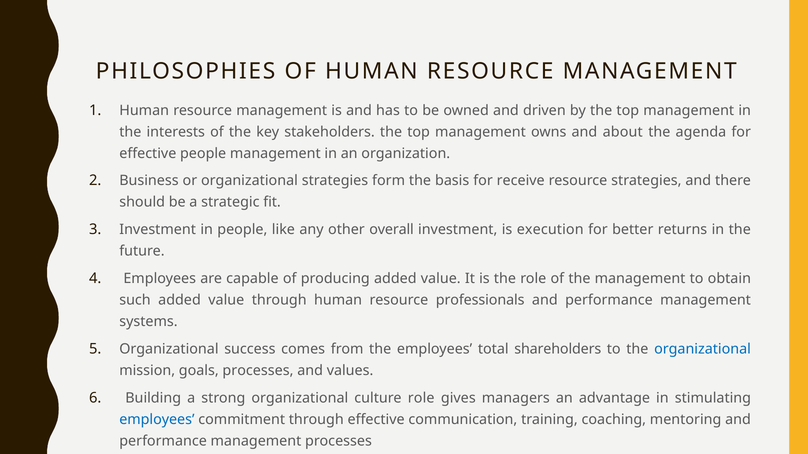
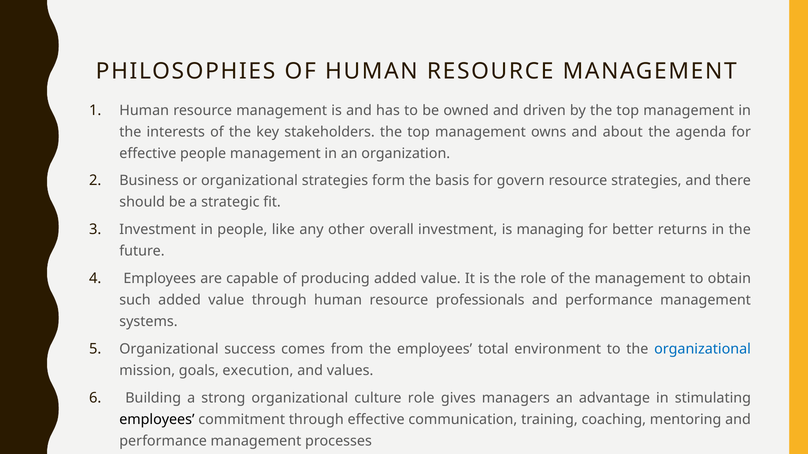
receive: receive -> govern (521, 181)
execution: execution -> managing (550, 230)
shareholders: shareholders -> environment (558, 349)
goals processes: processes -> execution (258, 371)
employees colour: blue -> black (157, 420)
